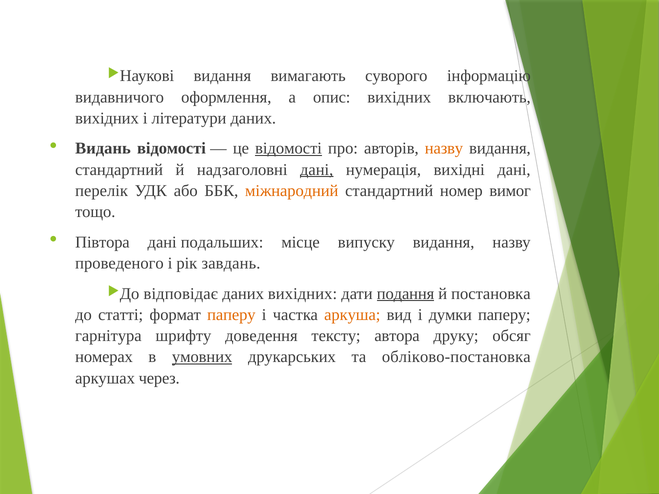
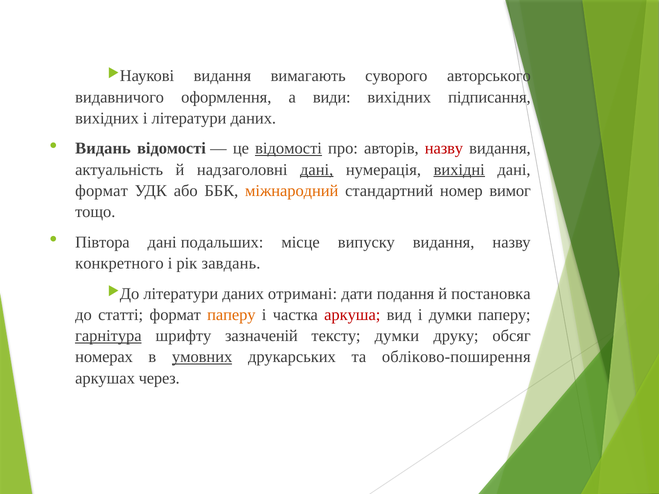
інформацію: інформацію -> авторського (489, 76)
опис: опис -> види (332, 97)
включають: включають -> підписання (489, 97)
назву colour: orange -> red (444, 149)
стандартний: стандартний -> актуальність (119, 170)
вихідні underline: none -> present (459, 170)
перелік: перелік -> формат (102, 191)
проведеного: проведеного -> конкретного (119, 263)
відповідає: відповідає -> літератури (181, 294)
даних вихідних: вихідних -> отримані (303, 294)
подання underline: present -> none (406, 294)
аркуша colour: orange -> red (352, 315)
гарнітура underline: none -> present (108, 336)
доведення: доведення -> зазначеній (261, 336)
тексту автора: автора -> думки (397, 336)
обліково-постановка: обліково-постановка -> обліково-поширення (456, 357)
